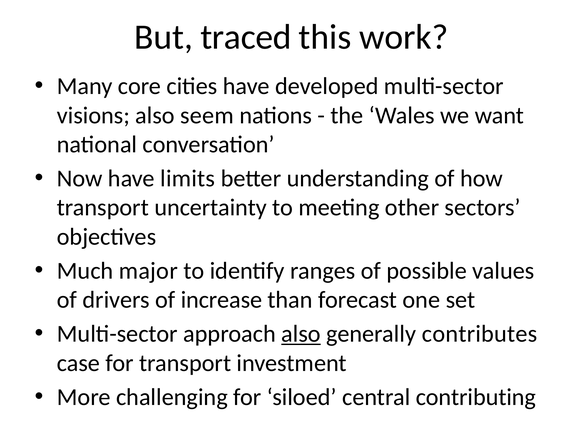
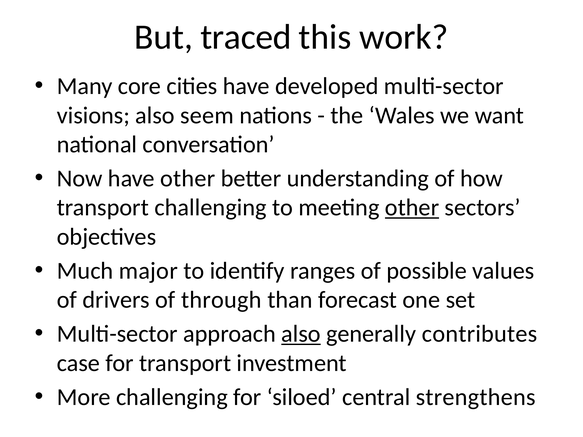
have limits: limits -> other (188, 179)
transport uncertainty: uncertainty -> challenging (211, 208)
other underline: none -> present (412, 208)
increase: increase -> through (221, 300)
contributing: contributing -> strengthens (476, 397)
